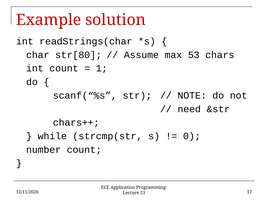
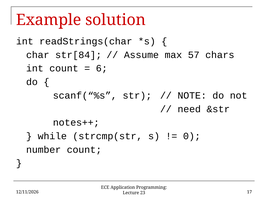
str[80: str[80 -> str[84 (78, 55)
53: 53 -> 57 (194, 55)
1: 1 -> 6 (102, 68)
chars++: chars++ -> notes++ (76, 123)
